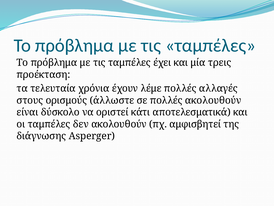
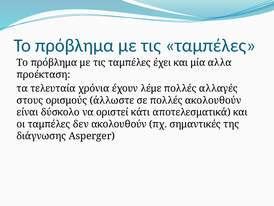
τρεις: τρεις -> αλλα (220, 63)
αμφισβητεί: αμφισβητεί -> σημαντικές (195, 124)
